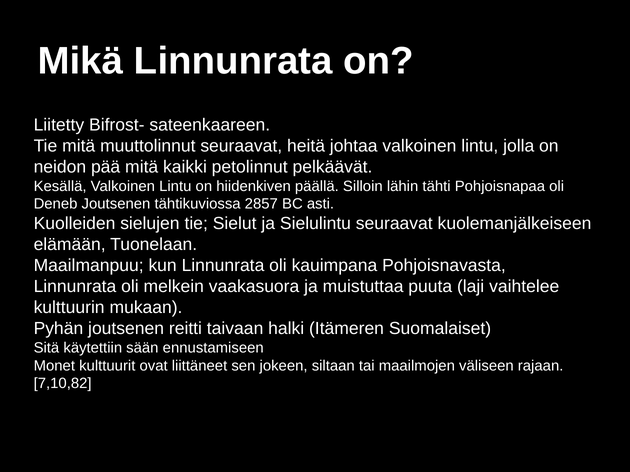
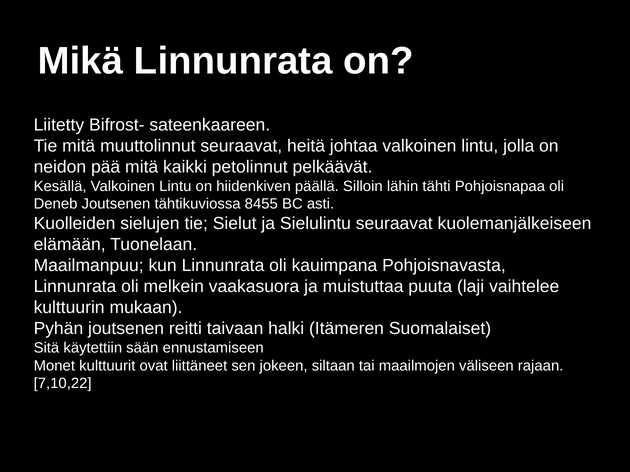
2857: 2857 -> 8455 (261, 204)
7,10,82: 7,10,82 -> 7,10,22 (63, 384)
